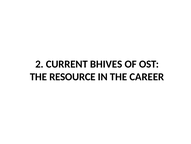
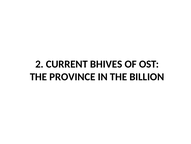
RESOURCE: RESOURCE -> PROVINCE (72, 76)
CAREER: CAREER -> BILLION (147, 76)
